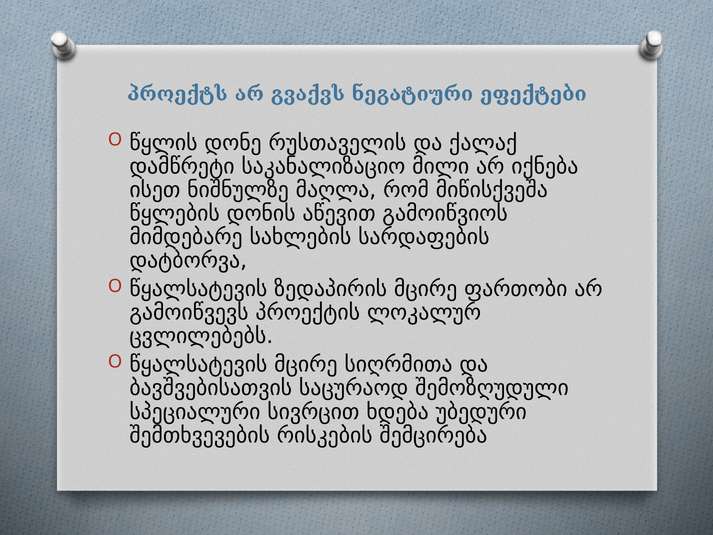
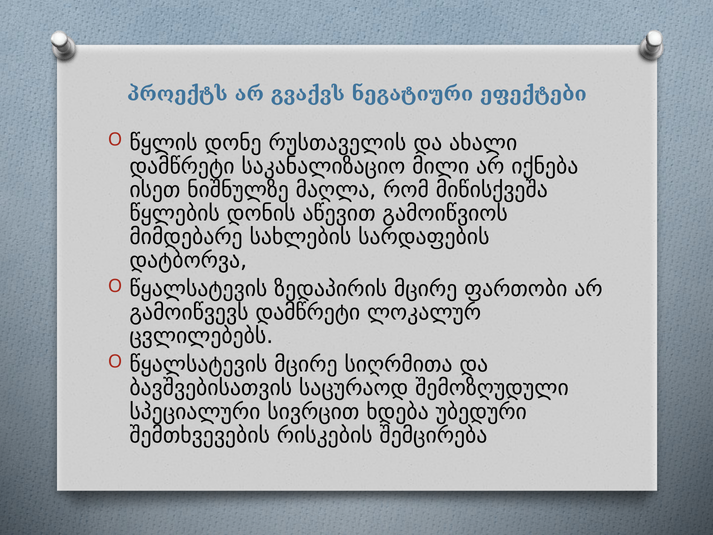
ქალაქ: ქალაქ -> ახალი (483, 143)
გამოიწვევს პროექტის: პროექტის -> დამწრეტი (308, 313)
